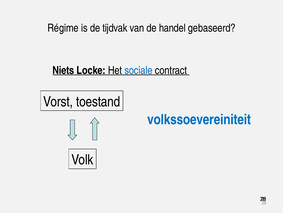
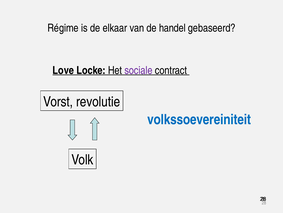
tijdvak: tijdvak -> elkaar (115, 28)
Niets: Niets -> Love (63, 70)
sociale colour: blue -> purple (138, 70)
toestand: toestand -> revolutie (98, 101)
